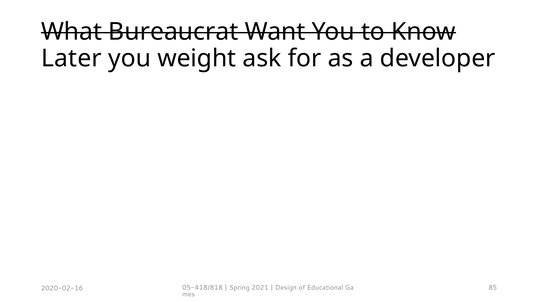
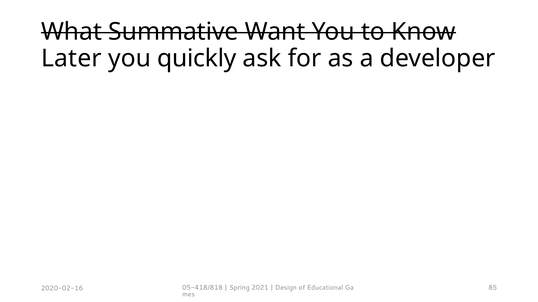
Bureaucrat: Bureaucrat -> Summative (173, 32)
weight: weight -> quickly (197, 59)
